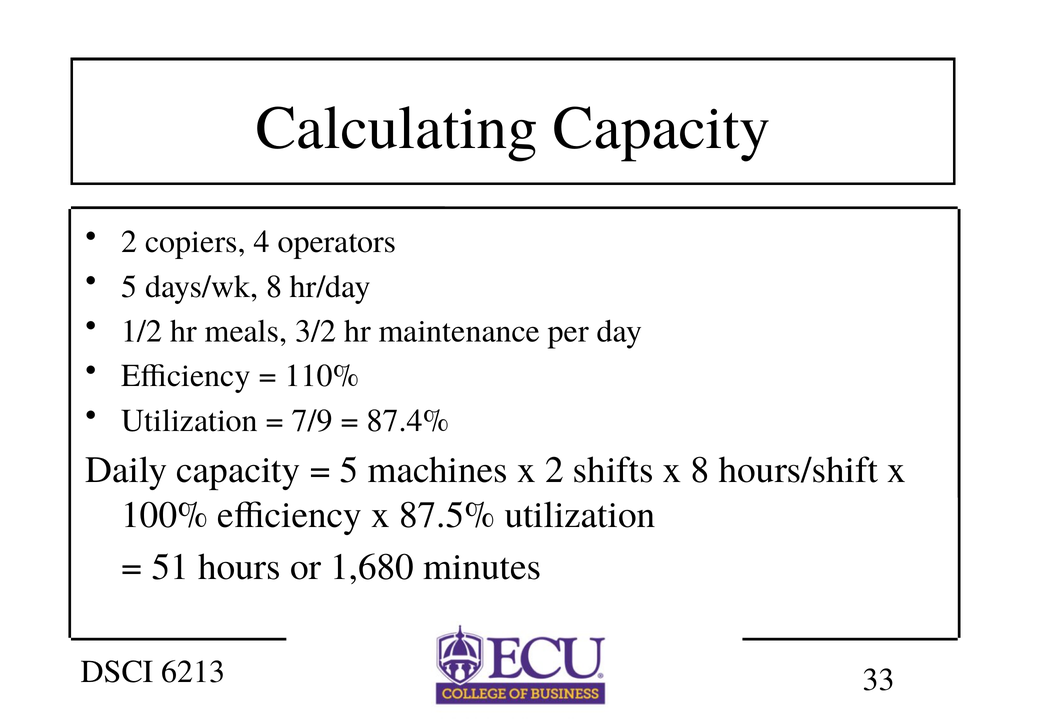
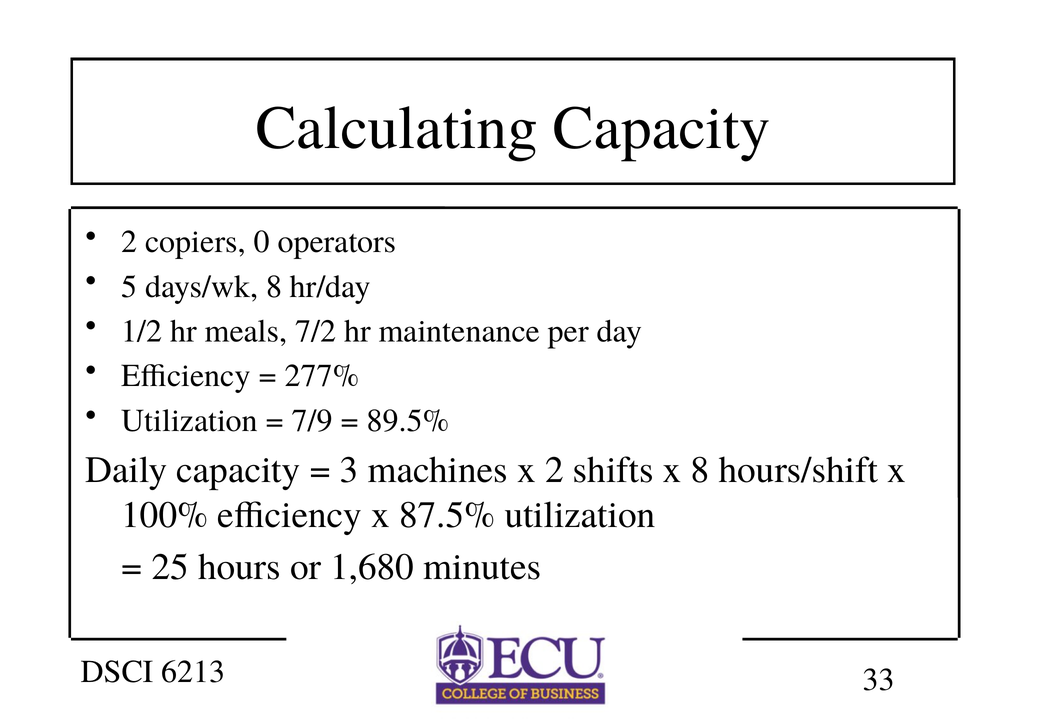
4: 4 -> 0 (262, 242)
3/2: 3/2 -> 7/2 (316, 331)
110%: 110% -> 277% (322, 376)
87.4%: 87.4% -> 89.5% (408, 421)
5: 5 -> 3 (349, 470)
51: 51 -> 25 (170, 567)
